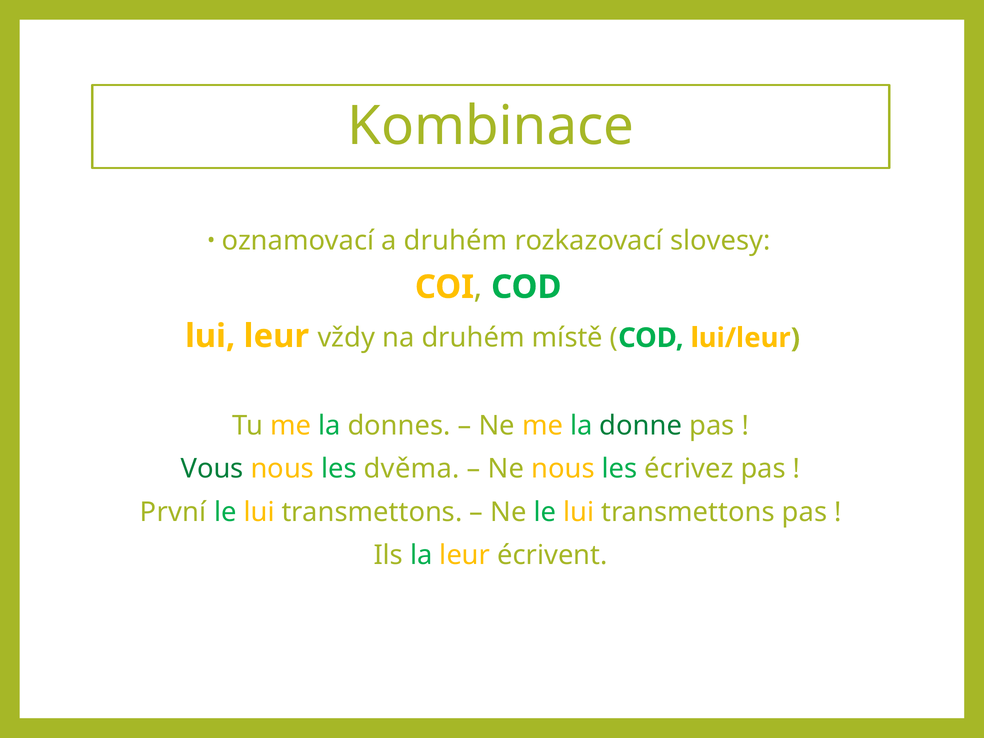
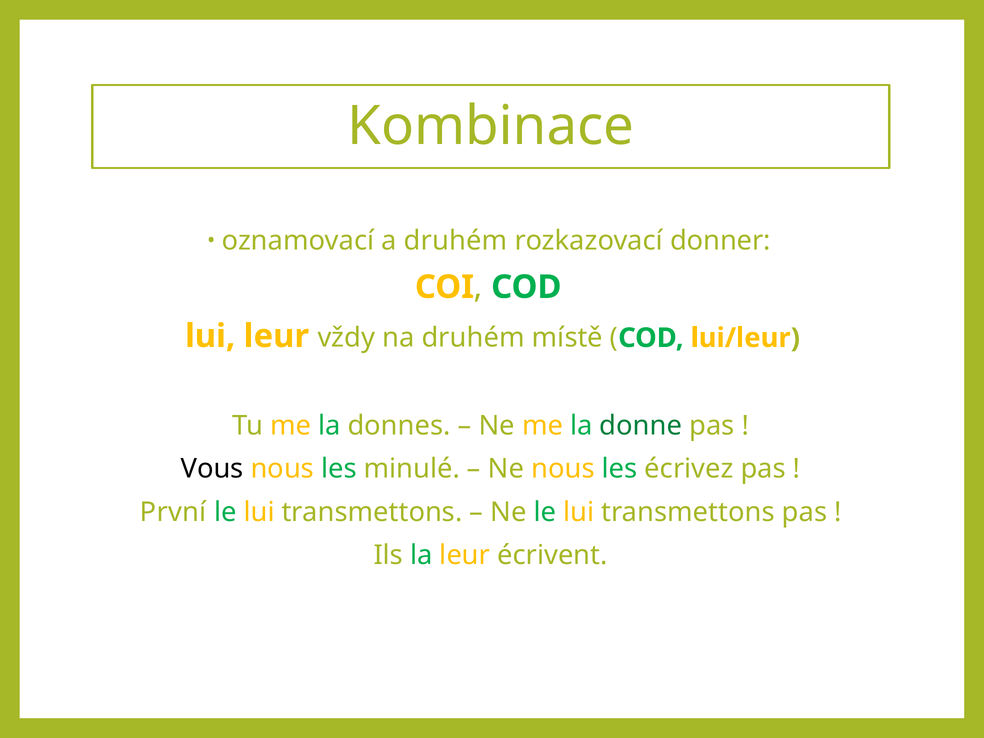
slovesy: slovesy -> donner (720, 241)
Vous colour: green -> black (212, 469)
dvěma: dvěma -> minulé (412, 469)
